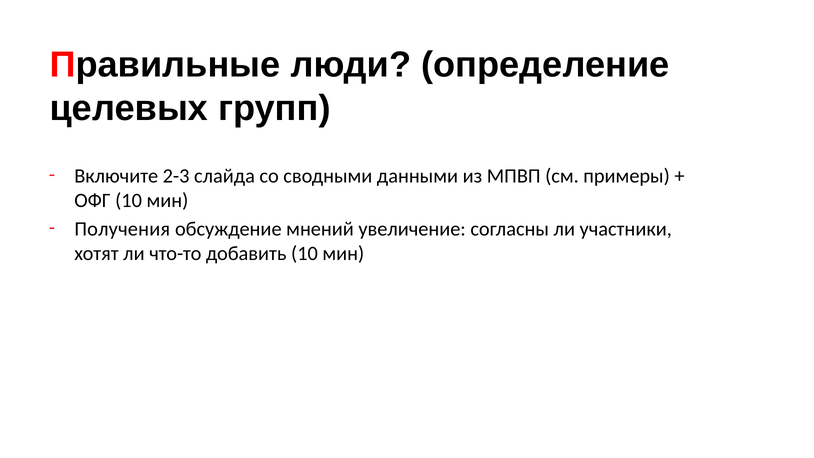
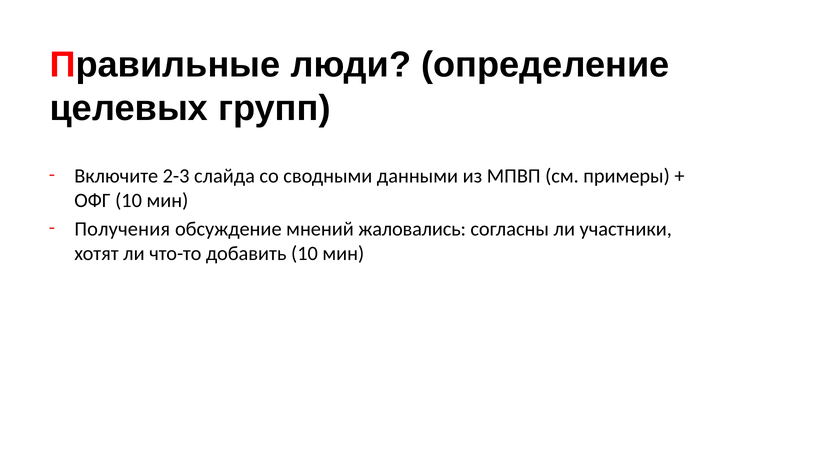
увеличение: увеличение -> жаловались (412, 229)
